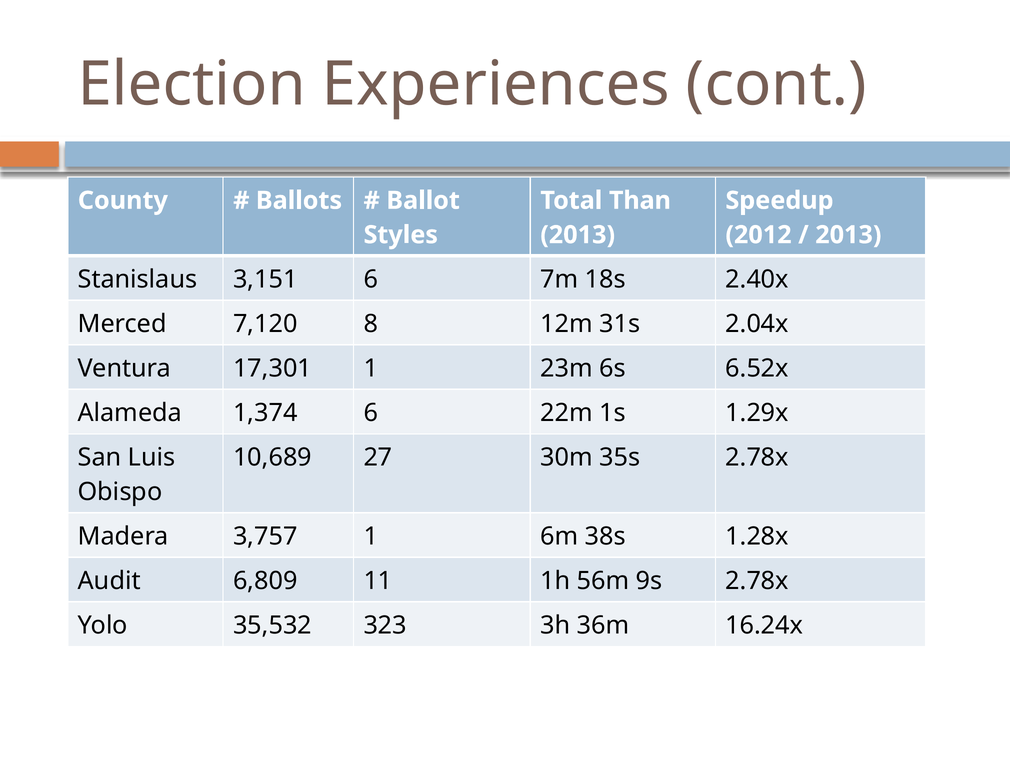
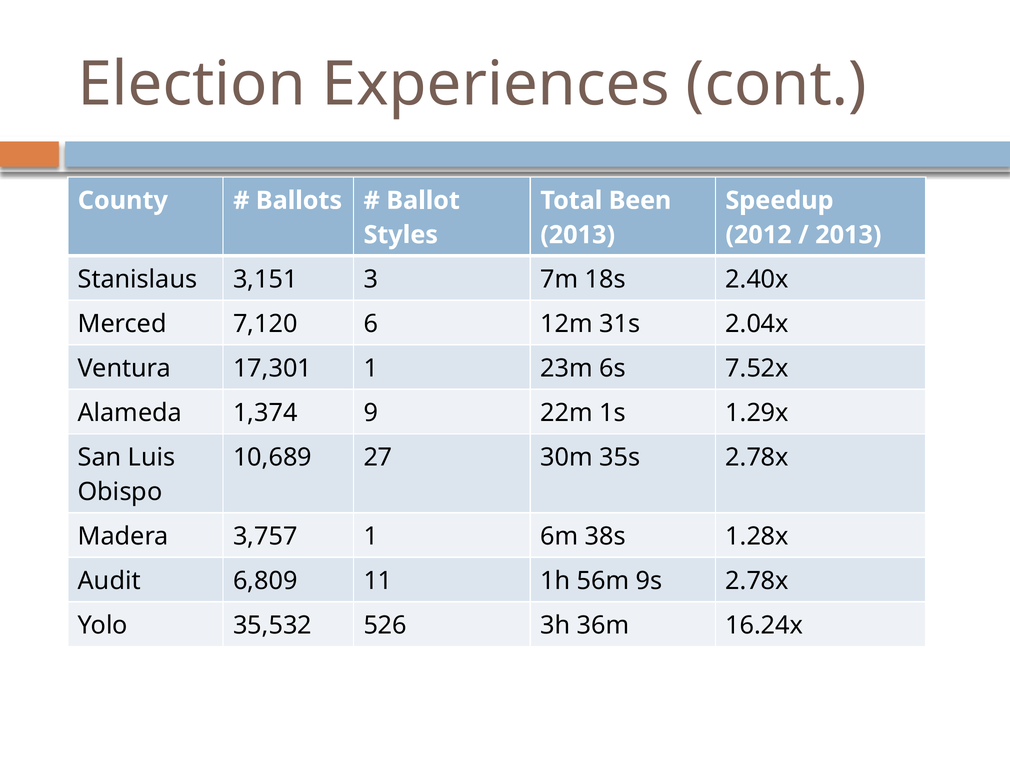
Than: Than -> Been (640, 200)
3,151 6: 6 -> 3 (371, 279)
8: 8 -> 6 (371, 324)
6.52x: 6.52x -> 7.52x (757, 368)
1,374 6: 6 -> 9 (371, 413)
323: 323 -> 526 (385, 625)
